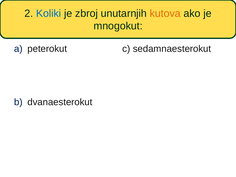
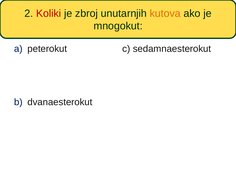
Koliki colour: blue -> red (49, 13)
